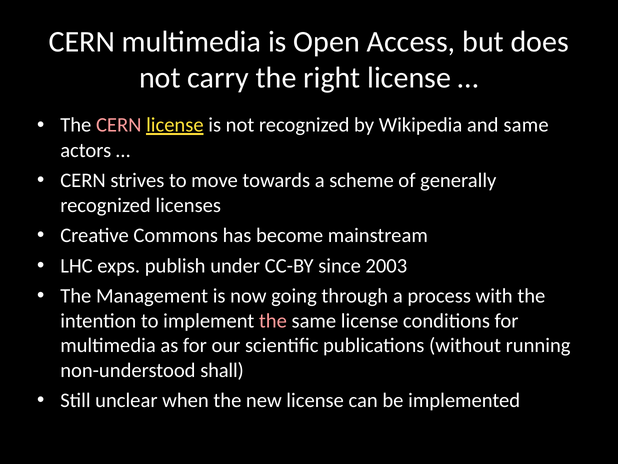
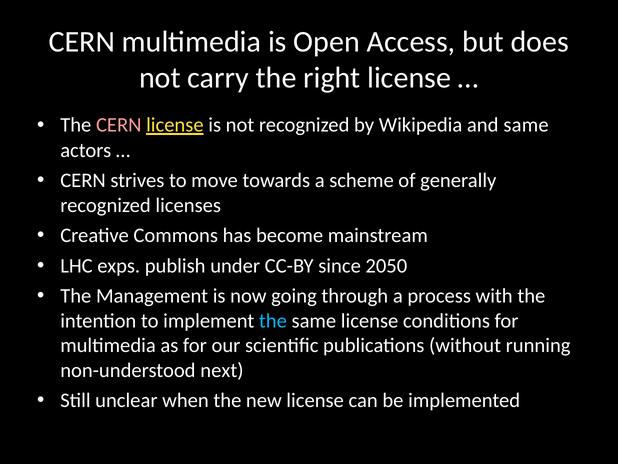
2003: 2003 -> 2050 (386, 266)
the colour: pink -> light blue (273, 320)
shall: shall -> next (222, 370)
